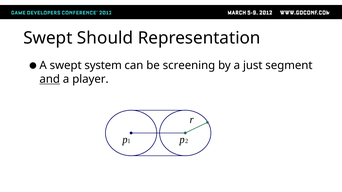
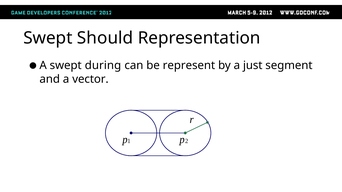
system: system -> during (103, 66)
screening: screening -> represent (189, 66)
and underline: present -> none (50, 79)
player: player -> vector (90, 79)
